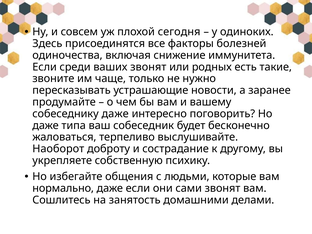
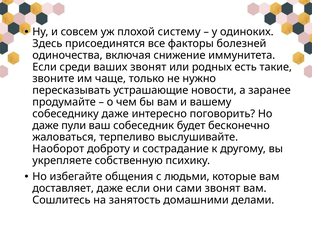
сегодня: сегодня -> систему (179, 32)
типа: типа -> пули (74, 125)
нормально: нормально -> доставляет (63, 188)
